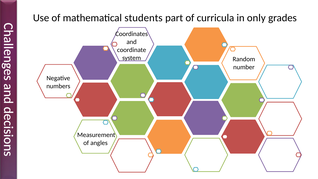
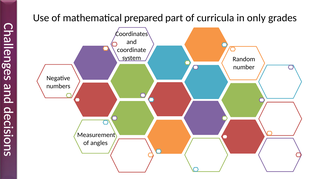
students: students -> prepared (144, 18)
